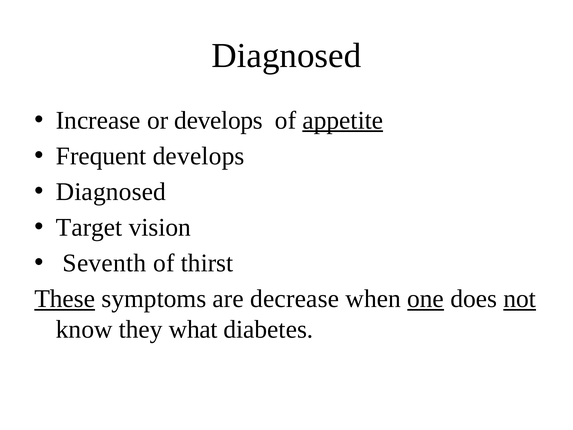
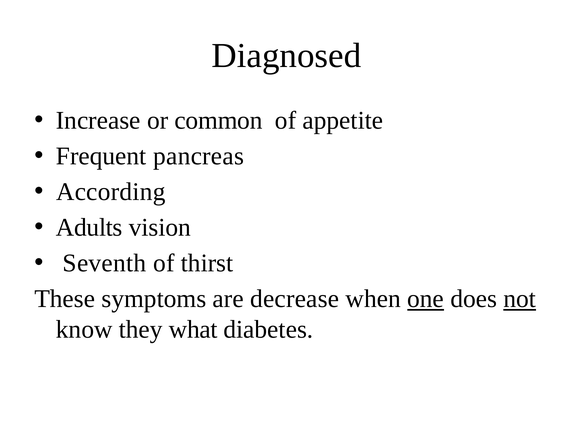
or develops: develops -> common (219, 120)
appetite underline: present -> none (343, 120)
Frequent develops: develops -> pancreas (199, 156)
Diagnosed: Diagnosed -> According (111, 192)
Target: Target -> Adults (89, 227)
These underline: present -> none (65, 299)
